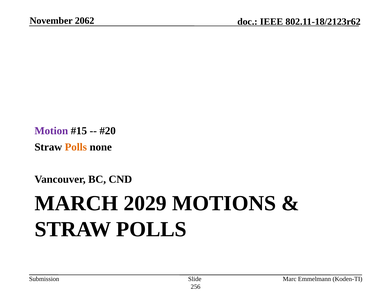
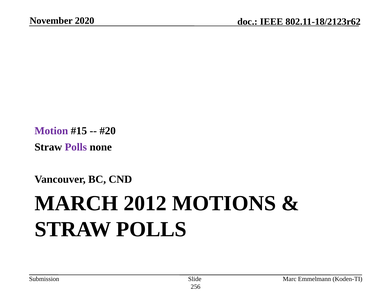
2062: 2062 -> 2020 (85, 21)
Polls colour: orange -> purple (76, 147)
2029: 2029 -> 2012 (145, 203)
